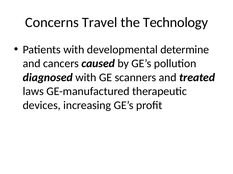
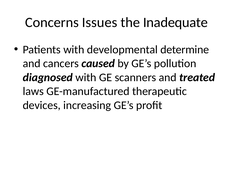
Travel: Travel -> Issues (100, 23)
Technology: Technology -> Inadequate (175, 23)
